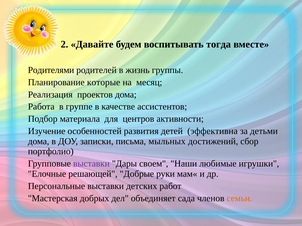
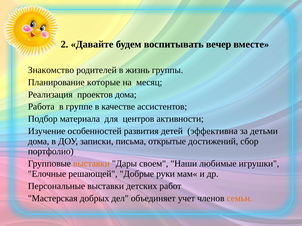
тогда: тогда -> вечер (219, 44)
Родителями: Родителями -> Знакомство (51, 70)
мыльных: мыльных -> открытые (167, 142)
выставки colour: purple -> orange (91, 164)
сада: сада -> учет (186, 199)
